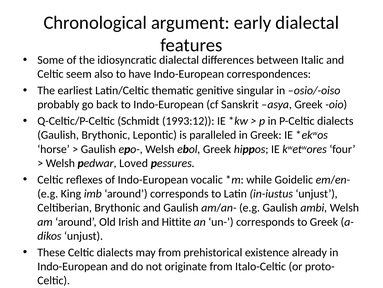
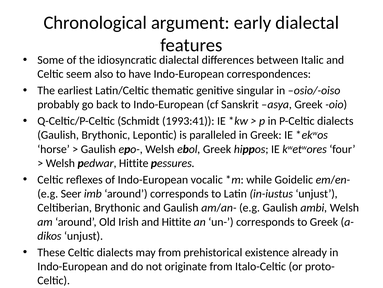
1993:12: 1993:12 -> 1993:41 (188, 121)
pedwar Loved: Loved -> Hittite (134, 163)
King: King -> Seer (71, 193)
